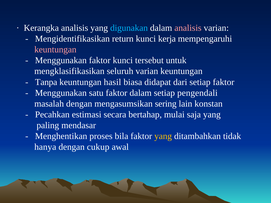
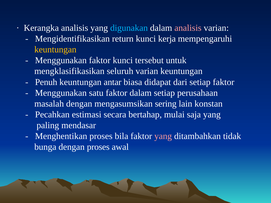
keuntungan colour: pink -> yellow (55, 50)
Tanpa: Tanpa -> Penuh (46, 82)
hasil: hasil -> antar (113, 82)
pengendali: pengendali -> perusahaan (197, 93)
yang colour: yellow -> pink (163, 136)
hanya: hanya -> bunga (45, 147)
dengan cukup: cukup -> proses (98, 147)
